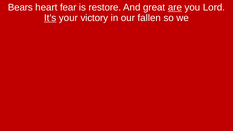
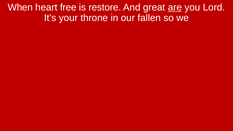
Bears: Bears -> When (20, 7)
fear: fear -> free (68, 7)
It’s underline: present -> none (50, 18)
victory: victory -> throne (94, 18)
